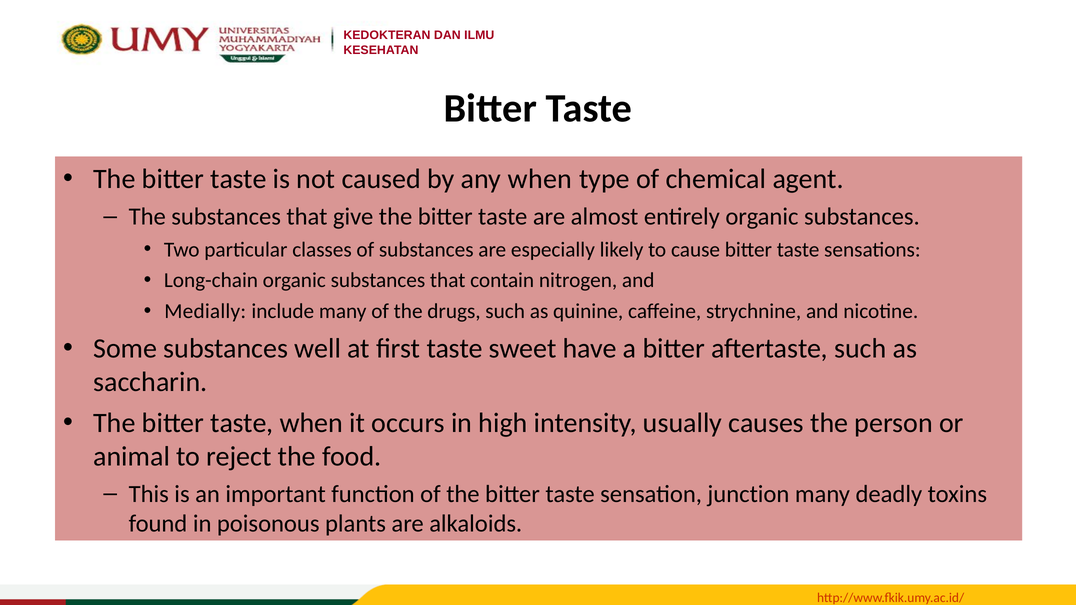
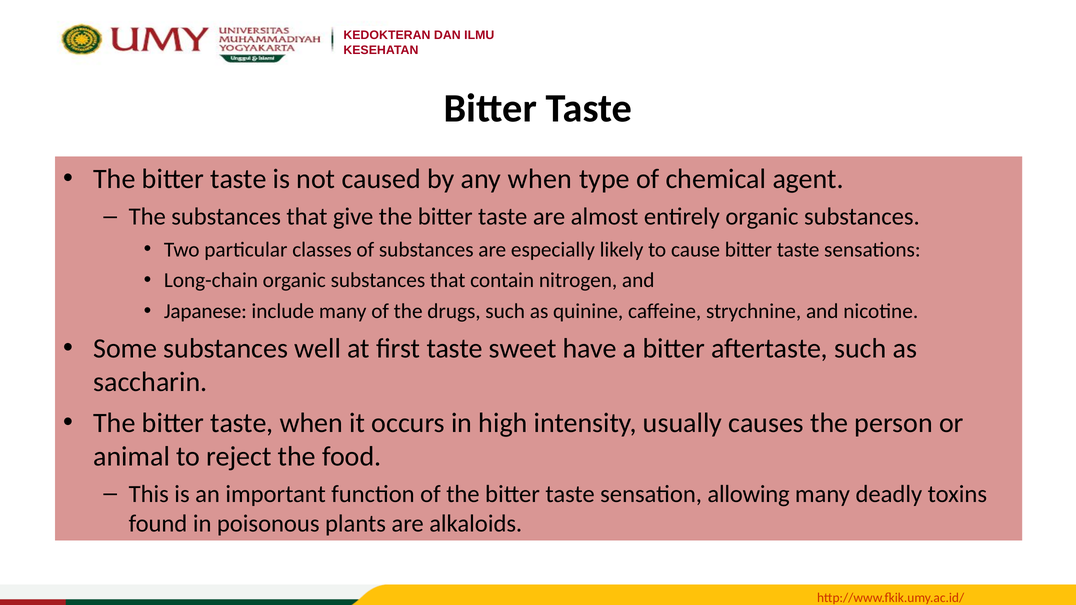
Medially: Medially -> Japanese (205, 311)
junction: junction -> allowing (749, 494)
